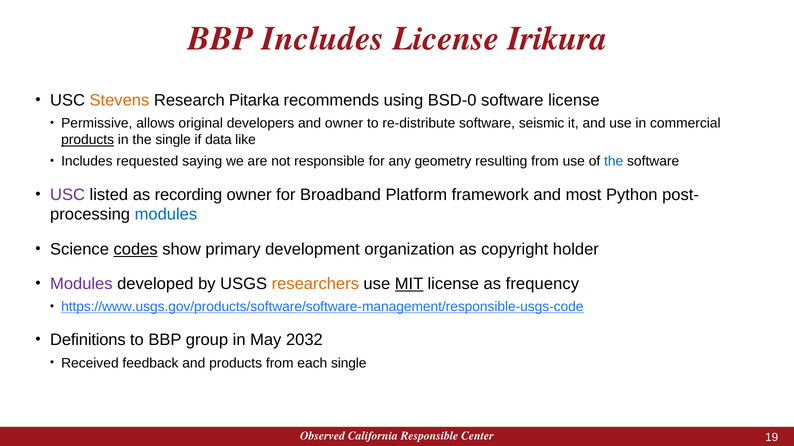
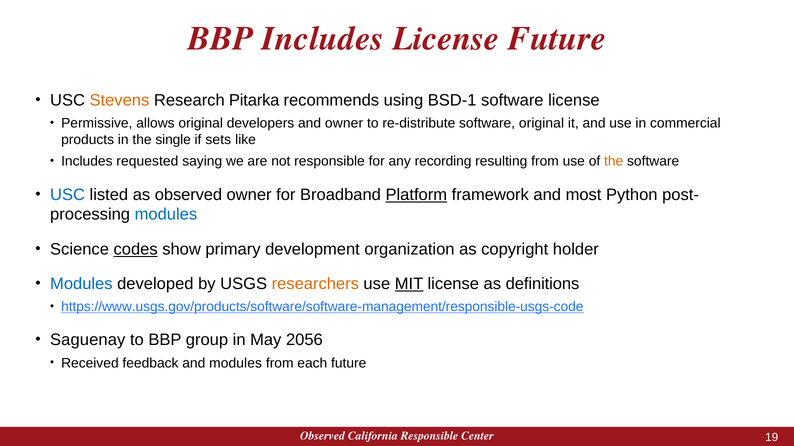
License Irikura: Irikura -> Future (557, 39)
BSD-0: BSD-0 -> BSD-1 (452, 101)
software seismic: seismic -> original (542, 124)
products underline: present -> none (88, 140)
data: data -> sets (218, 140)
geometry: geometry -> recording (443, 162)
the colour: blue -> orange (614, 162)
USC colour: purple -> blue (68, 195)
as recording: recording -> observed (188, 195)
Platform underline: none -> present (416, 195)
Modules colour: purple -> blue (81, 284)
frequency: frequency -> definitions (543, 284)
Definitions: Definitions -> Saguenay (88, 341)
2032: 2032 -> 2056 (304, 341)
and products: products -> modules (236, 363)
each single: single -> future (349, 363)
